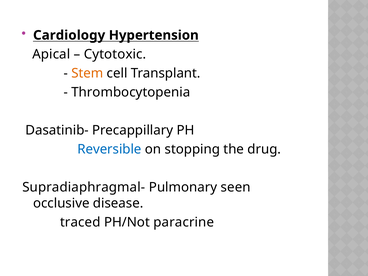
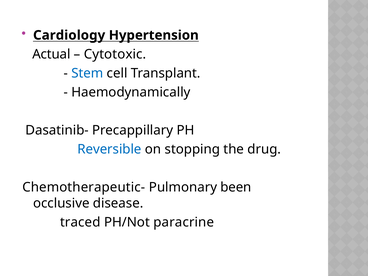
Apical: Apical -> Actual (51, 54)
Stem colour: orange -> blue (87, 73)
Thrombocytopenia: Thrombocytopenia -> Haemodynamically (131, 92)
Supradiaphragmal-: Supradiaphragmal- -> Chemotherapeutic- (84, 187)
seen: seen -> been (236, 187)
